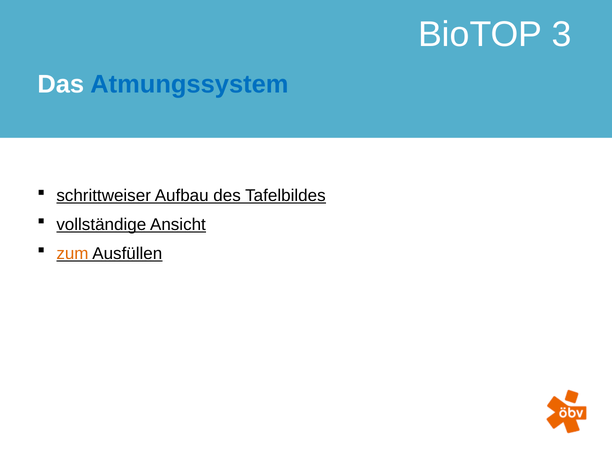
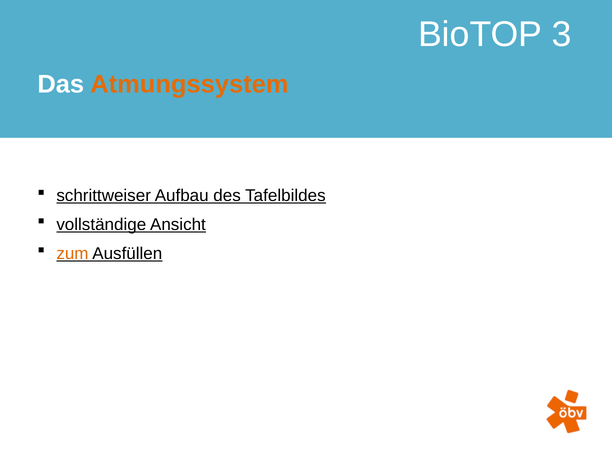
Atmungssystem colour: blue -> orange (189, 84)
